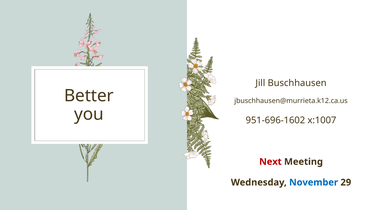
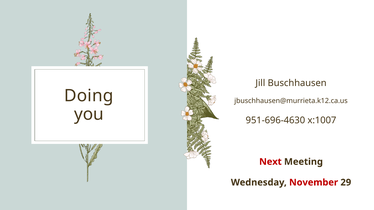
Better: Better -> Doing (89, 96)
951-696-1602: 951-696-1602 -> 951-696-4630 (275, 121)
November colour: blue -> red (314, 183)
